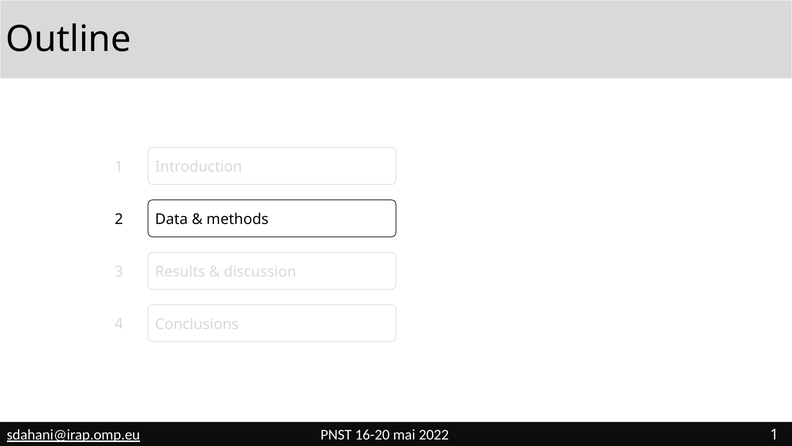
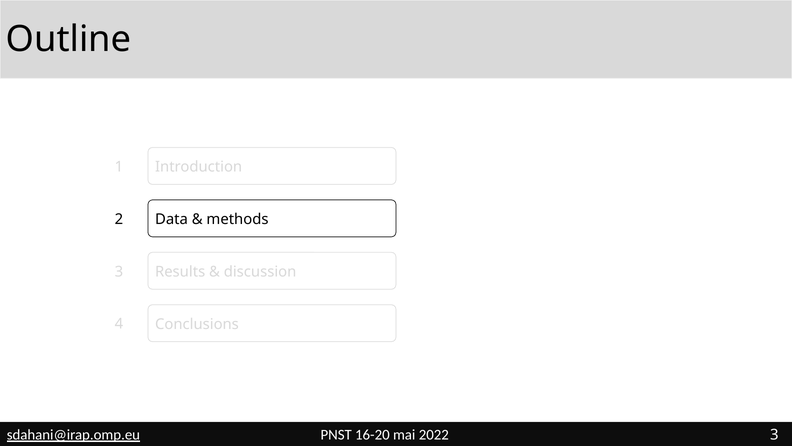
2022 1: 1 -> 3 (774, 434)
